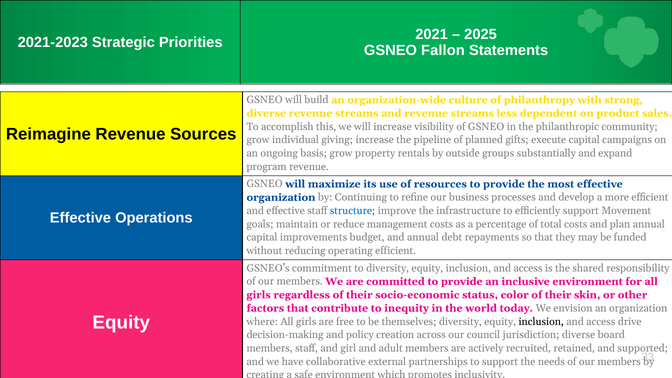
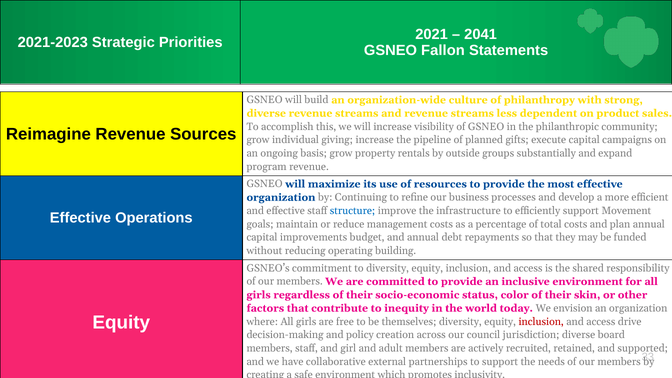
2025: 2025 -> 2041 (481, 34)
operating efficient: efficient -> building (396, 251)
inclusion colour: black -> red (541, 322)
